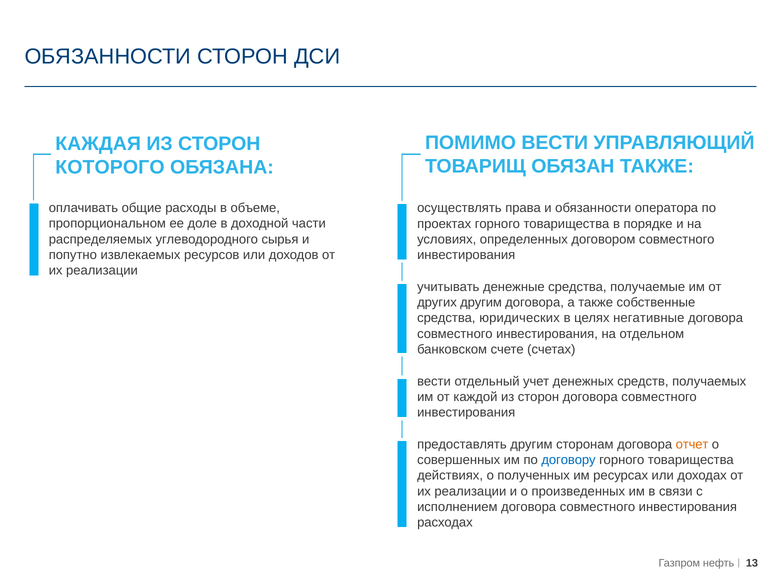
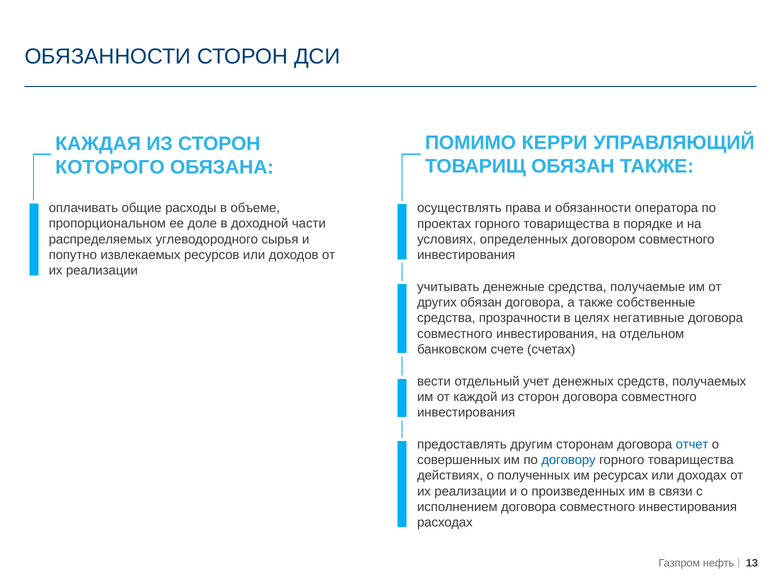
ПОМИМО ВЕСТИ: ВЕСТИ -> КЕРРИ (555, 143)
других другим: другим -> обязан (481, 303)
юридических: юридических -> прозрачности (520, 318)
отчет colour: orange -> blue (692, 445)
